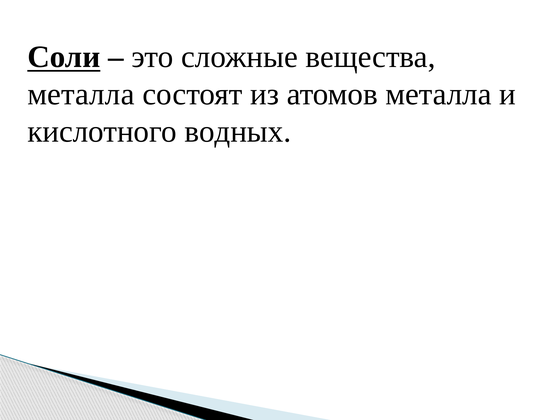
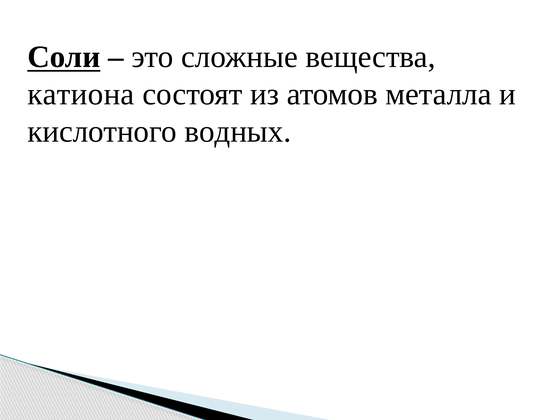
металла: металла -> катиона (81, 94)
